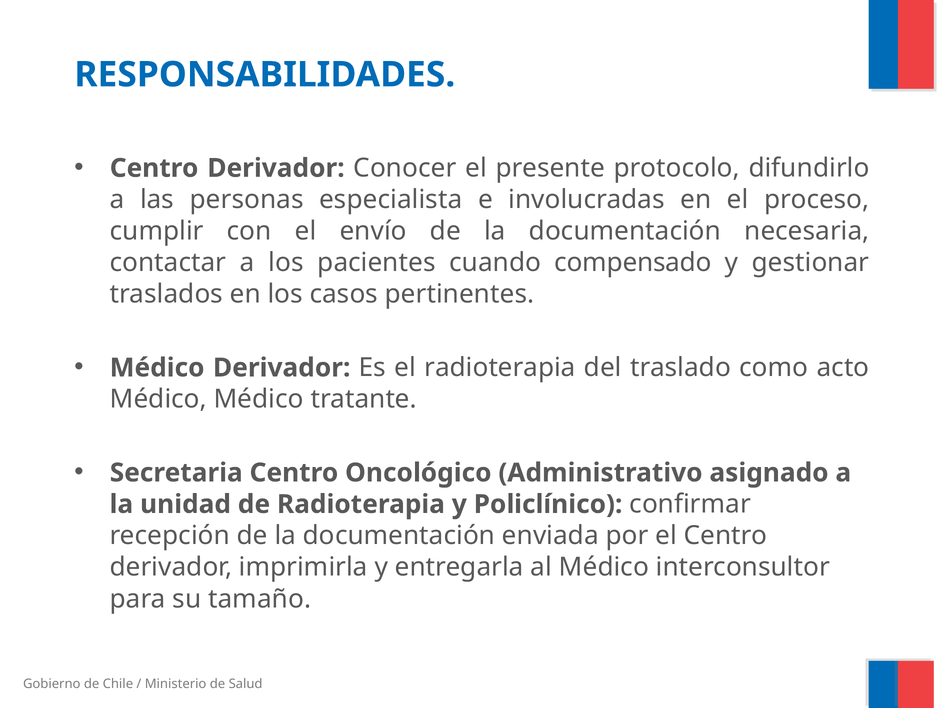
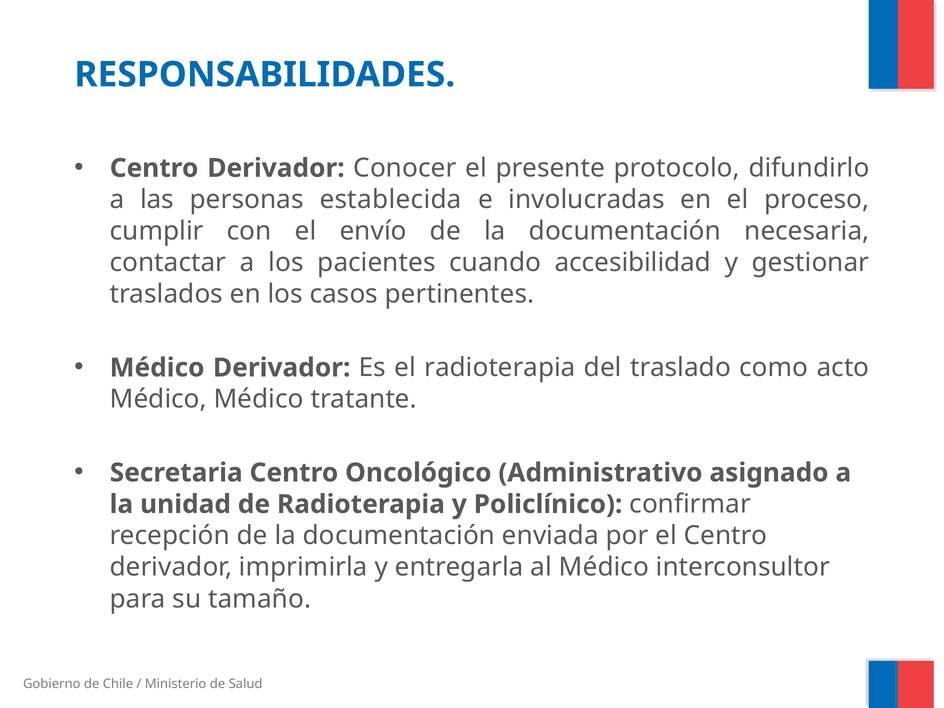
especialista: especialista -> establecida (391, 200)
compensado: compensado -> accesibilidad (633, 263)
